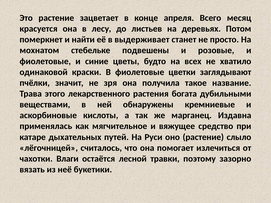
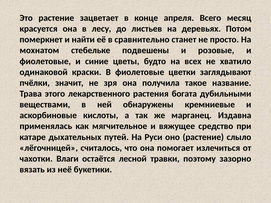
выдерживает: выдерживает -> сравнительно (142, 40)
